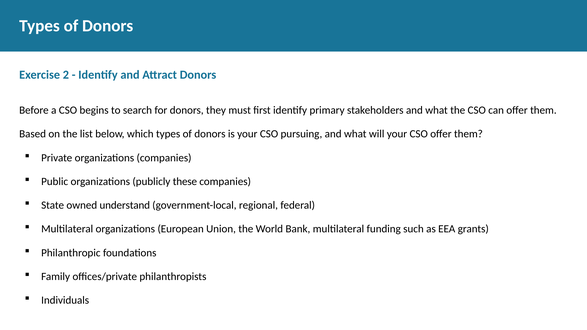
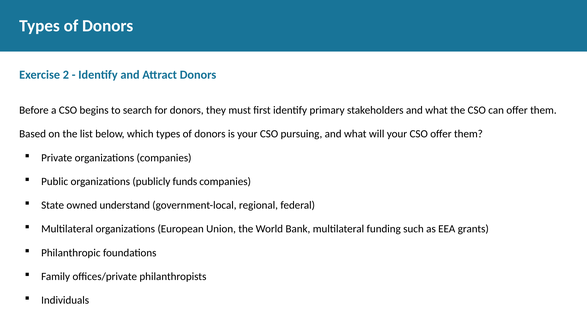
these: these -> funds (185, 182)
